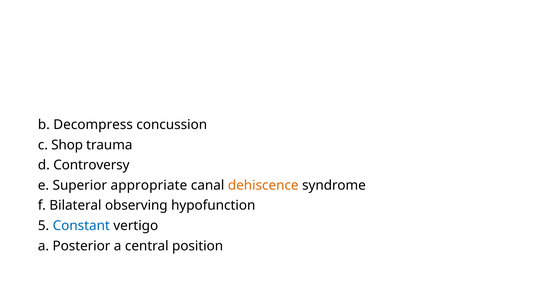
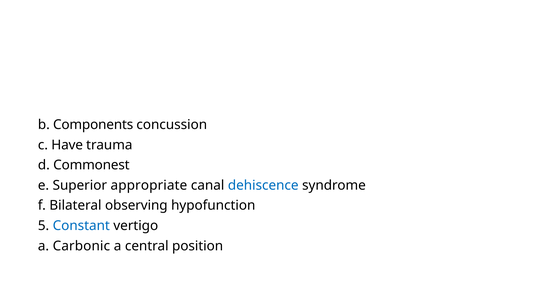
Decompress: Decompress -> Components (93, 125)
Shop: Shop -> Have (67, 145)
Controversy: Controversy -> Commonest (91, 165)
dehiscence colour: orange -> blue (263, 185)
Posterior: Posterior -> Carbonic (81, 246)
